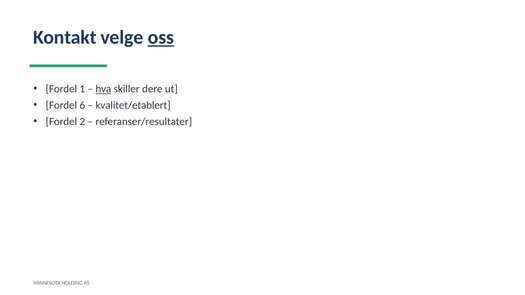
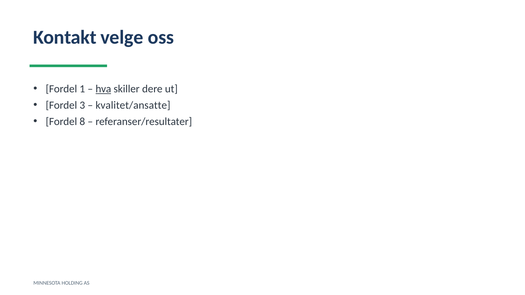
oss underline: present -> none (161, 37)
6: 6 -> 3 (82, 105)
kvalitet/etablert: kvalitet/etablert -> kvalitet/ansatte (133, 105)
2: 2 -> 8 (82, 122)
